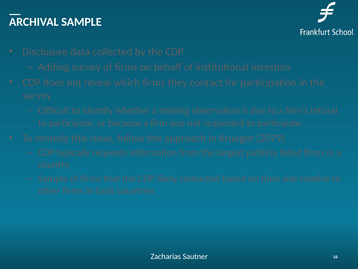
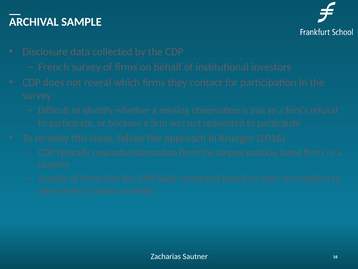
Adding: Adding -> French (54, 67)
2079: 2079 -> 2016 (271, 138)
